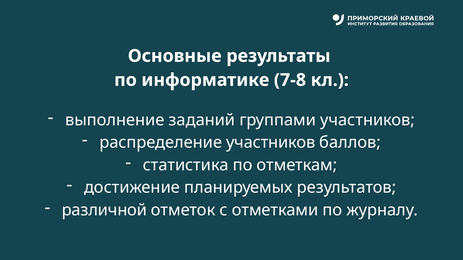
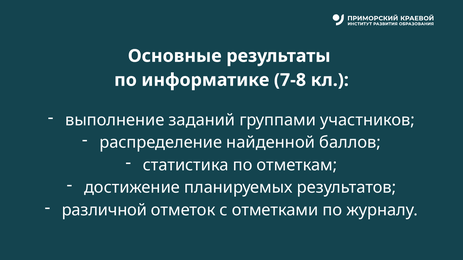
распределение участников: участников -> найденной (271, 143)
